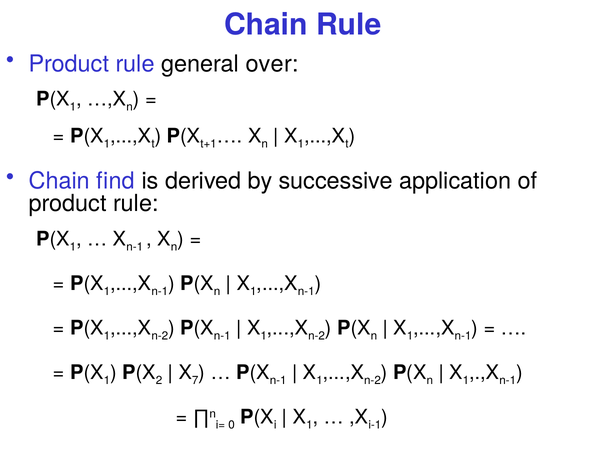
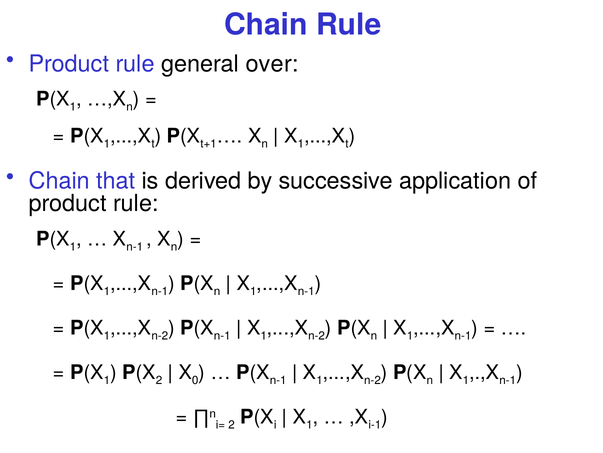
find: find -> that (116, 181)
7: 7 -> 0 (195, 380)
0: 0 -> 2 (232, 424)
